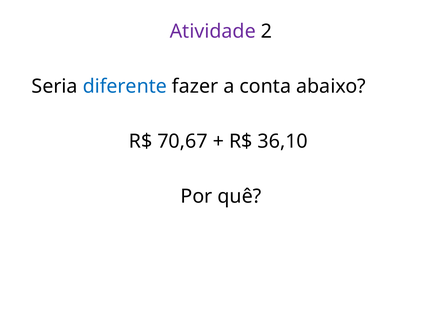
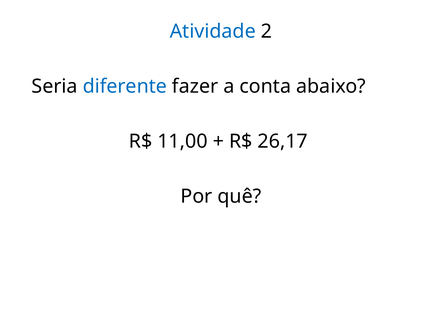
Atividade colour: purple -> blue (213, 31)
70,67: 70,67 -> 11,00 (182, 142)
36,10: 36,10 -> 26,17 (283, 142)
